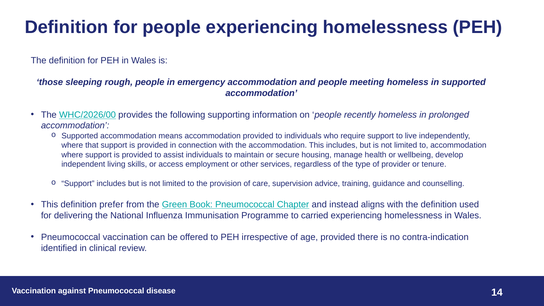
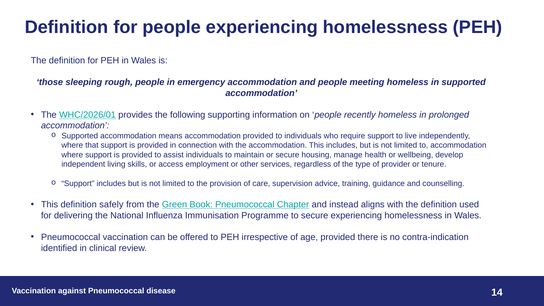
WHC/2026/00: WHC/2026/00 -> WHC/2026/01 (87, 115)
prefer: prefer -> safely (111, 205)
to carried: carried -> secure (315, 215)
